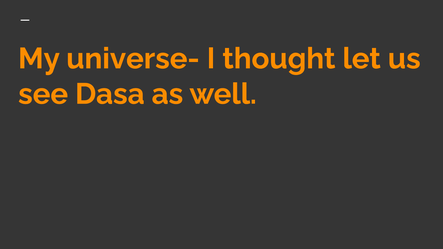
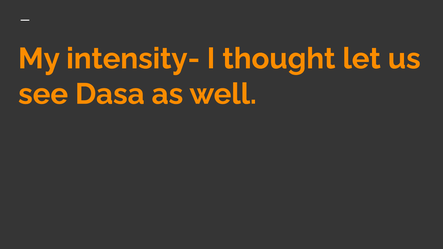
universe-: universe- -> intensity- (133, 59)
